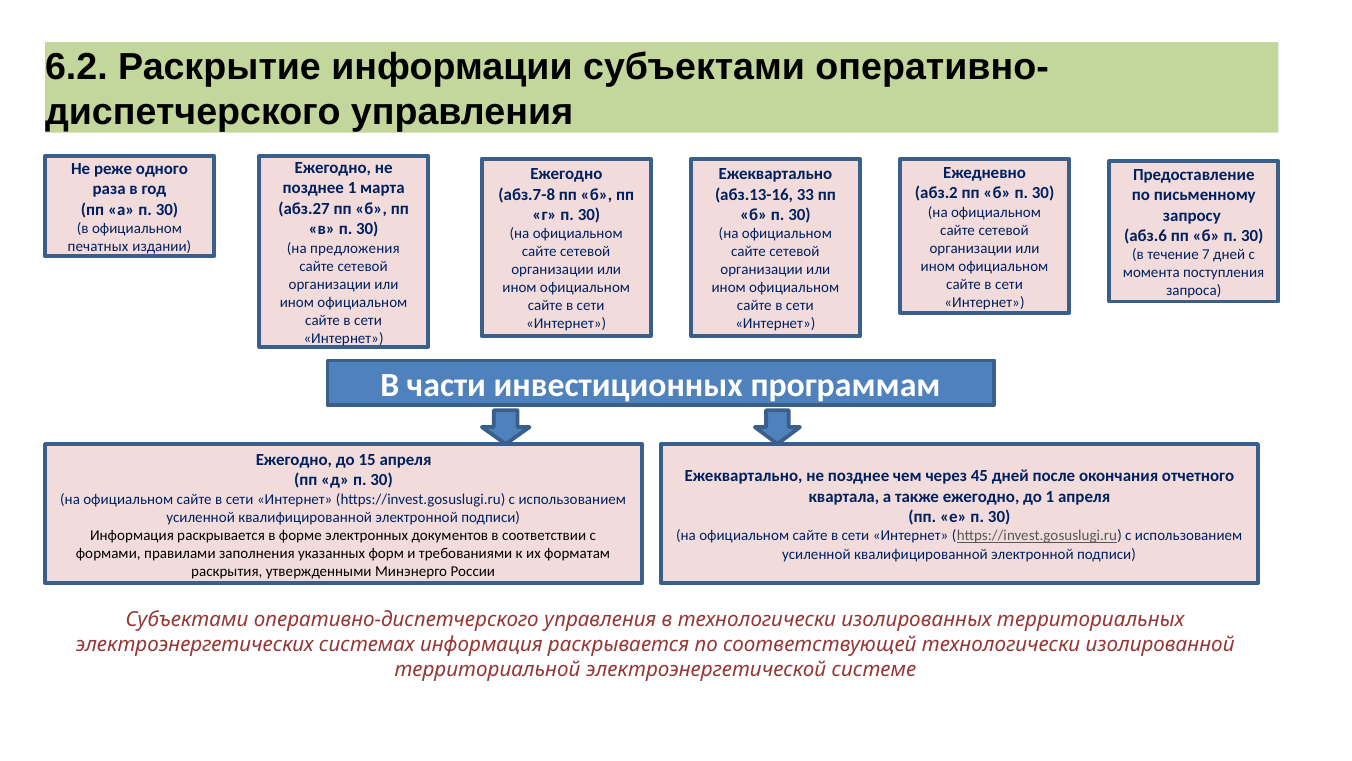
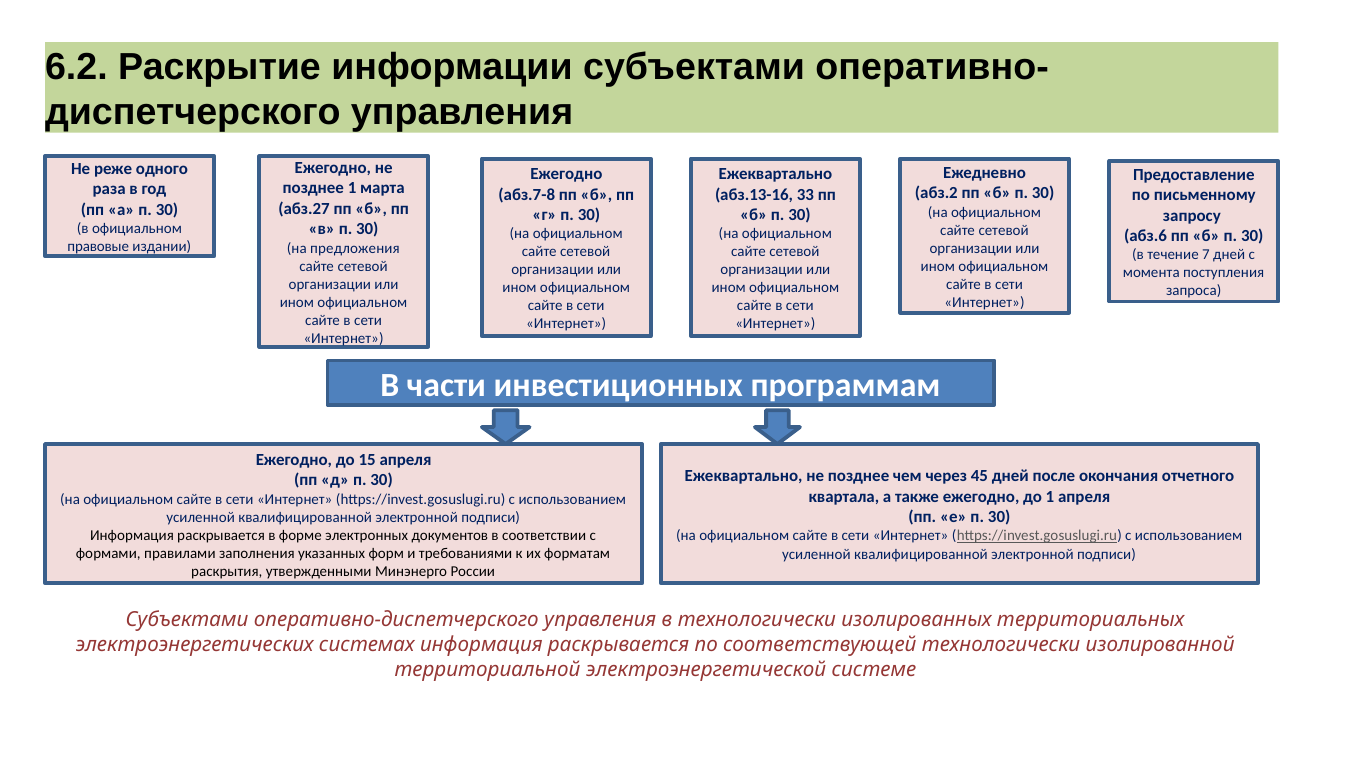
печатных: печатных -> правовые (98, 247)
